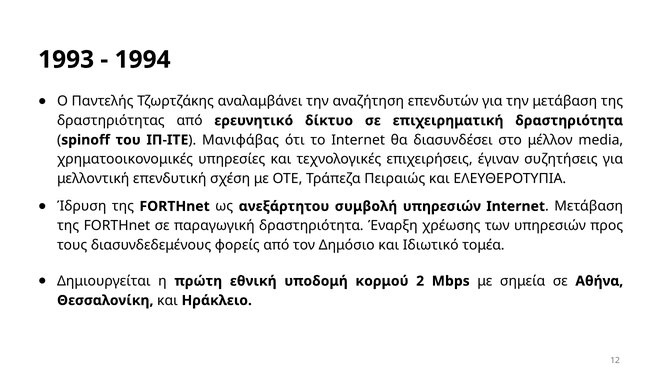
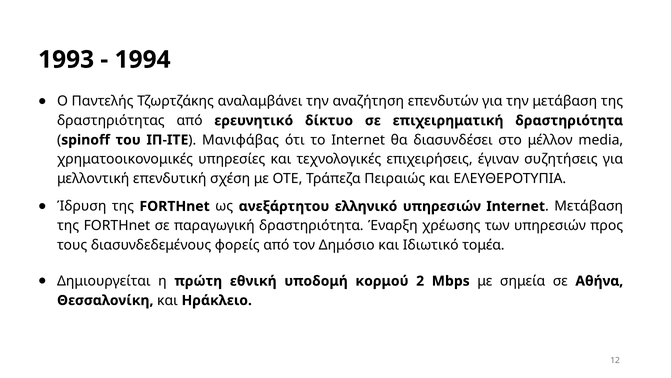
συμβολή: συμβολή -> ελληνικό (366, 206)
